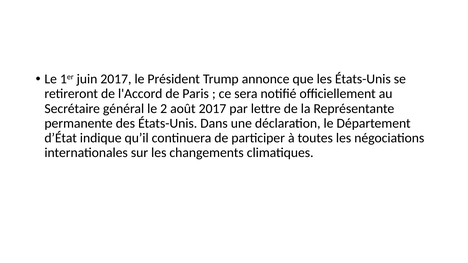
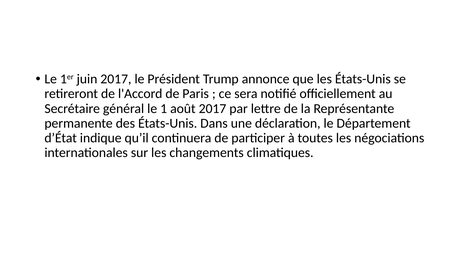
2: 2 -> 1 (164, 109)
